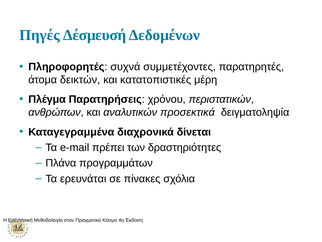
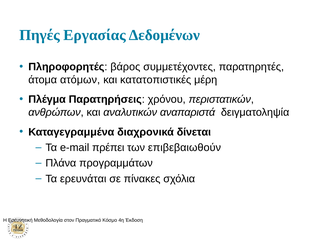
Δέσμευσή: Δέσμευσή -> Εργασίας (95, 35)
συχνά: συχνά -> βάρος (125, 67)
δεικτών: δεικτών -> ατόμων (80, 80)
προσεκτικά: προσεκτικά -> αναπαριστά (188, 112)
δραστηριότητες: δραστηριότητες -> επιβεβαιωθούν (184, 147)
